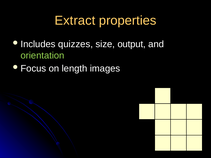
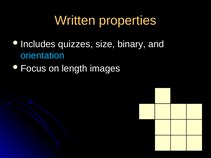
Extract: Extract -> Written (75, 20)
output: output -> binary (132, 44)
orientation colour: light green -> light blue (42, 56)
